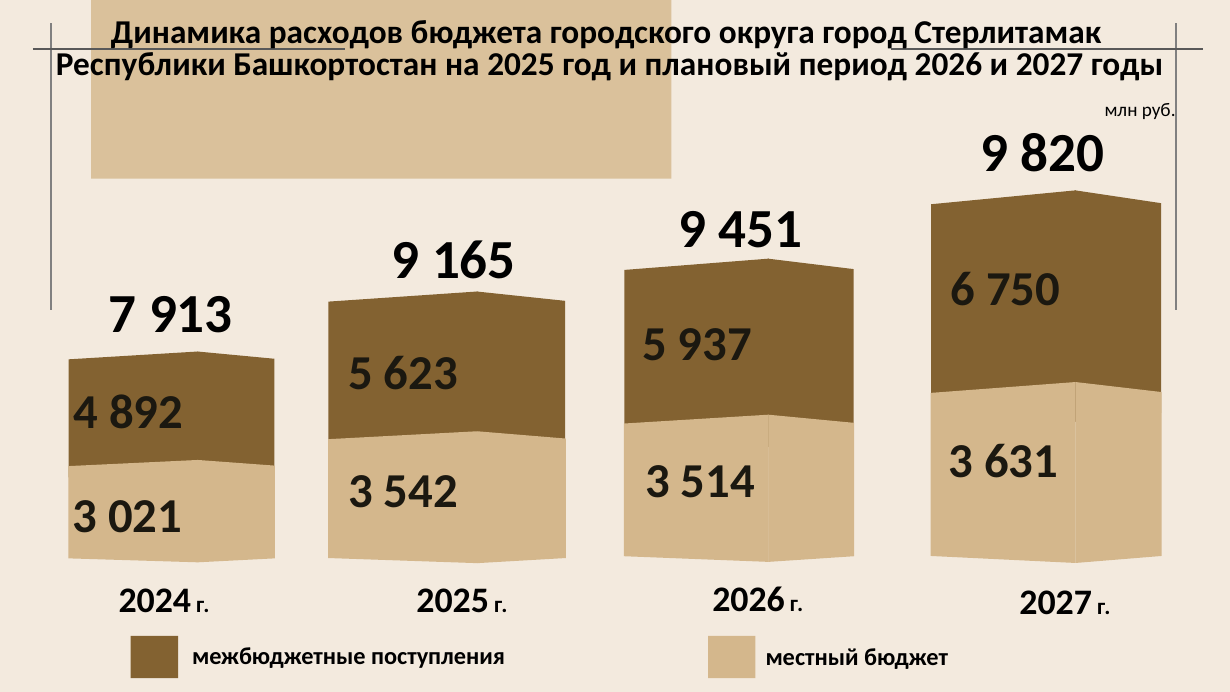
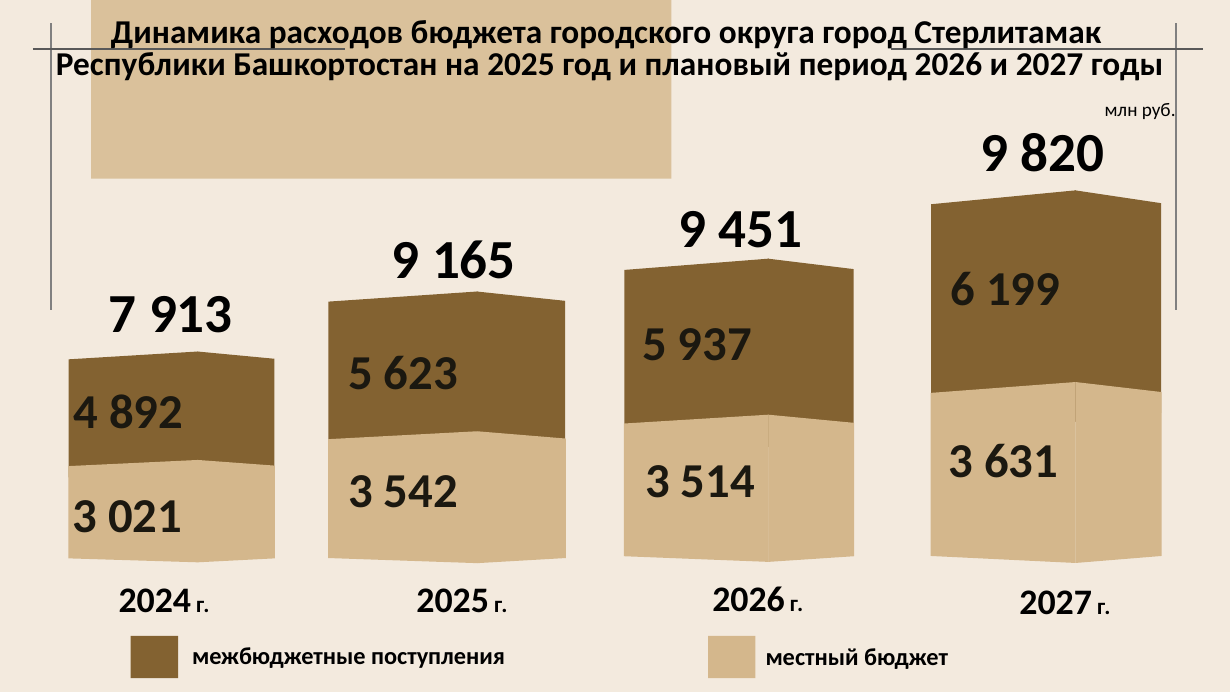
750: 750 -> 199 (1023, 290)
